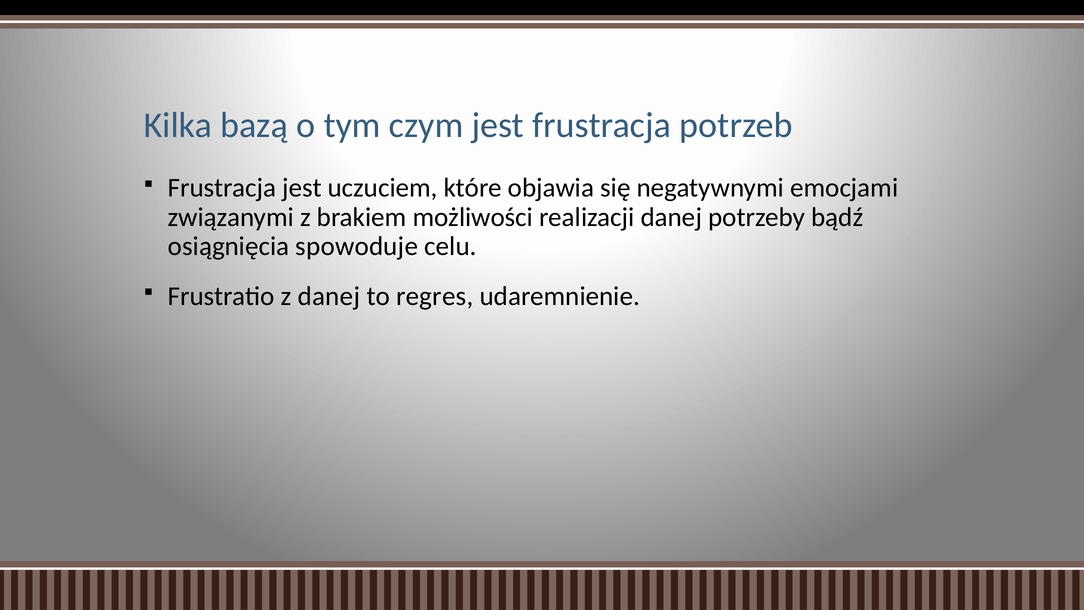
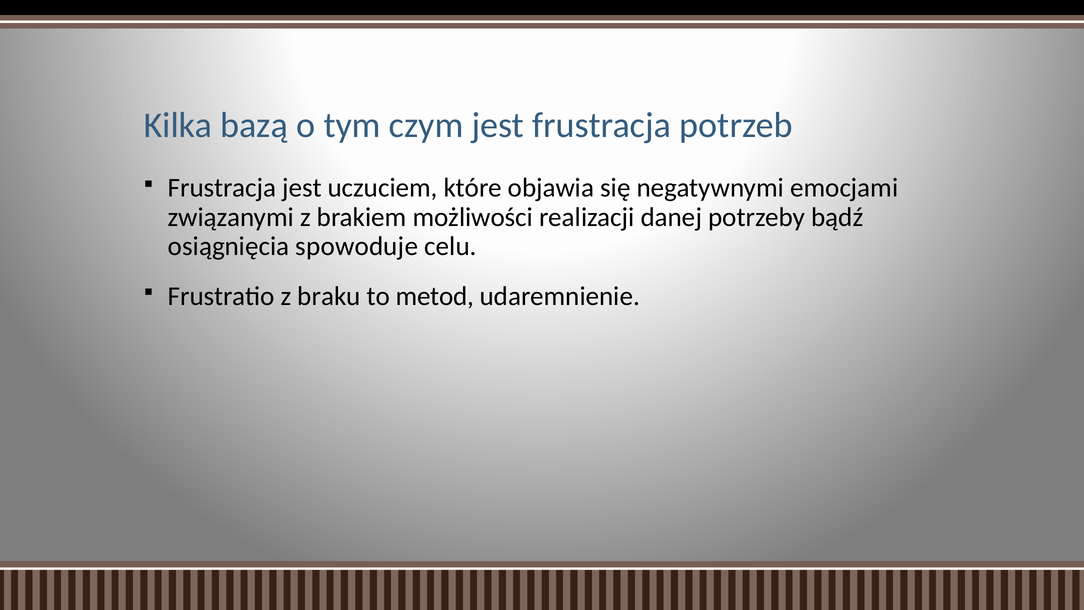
z danej: danej -> braku (329, 296)
regres: regres -> metod (435, 296)
